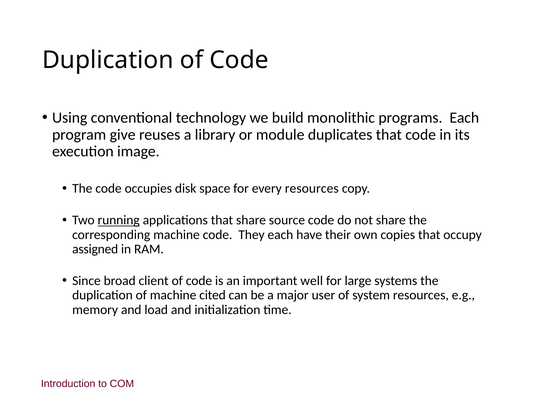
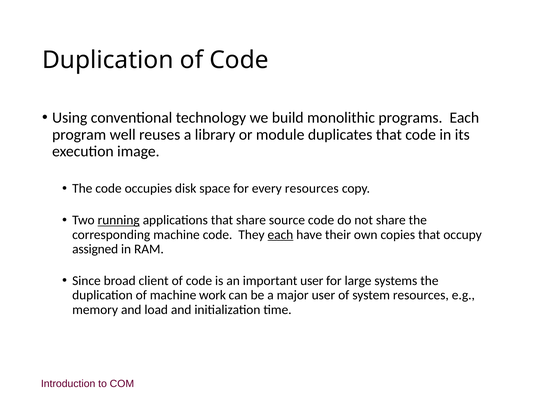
give: give -> well (123, 135)
each underline: none -> present (280, 235)
important well: well -> user (312, 281)
cited: cited -> work (213, 295)
